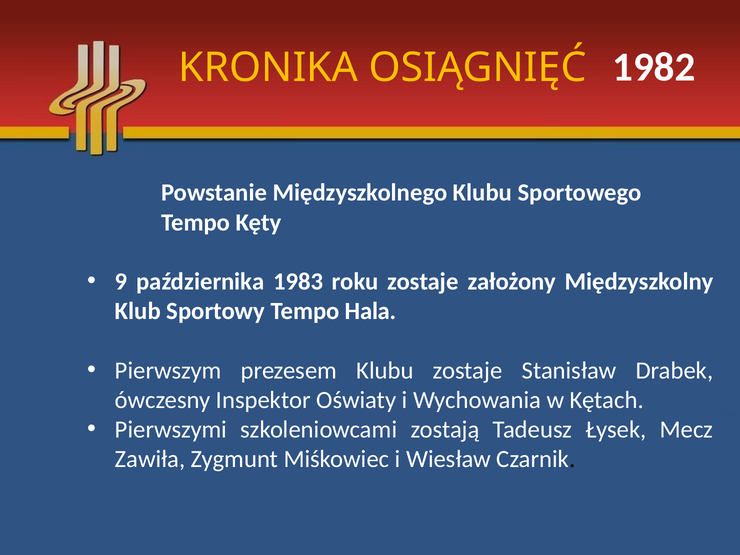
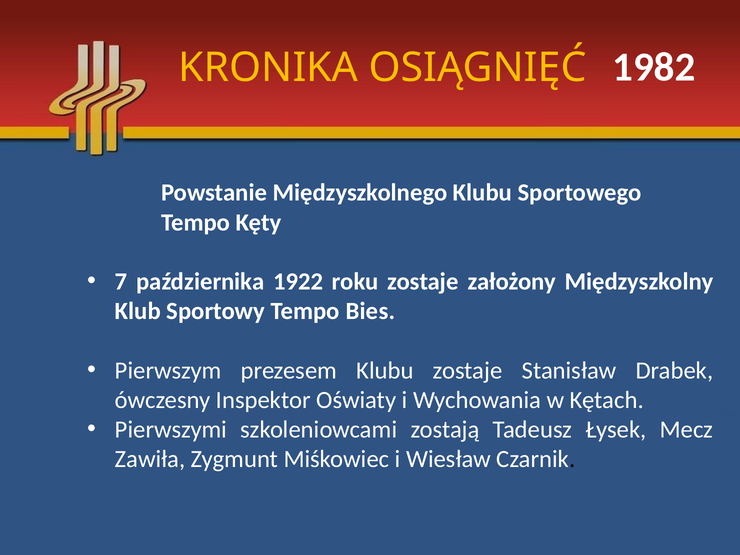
9: 9 -> 7 (121, 282)
1983: 1983 -> 1922 (298, 282)
Hala: Hala -> Bies (370, 311)
